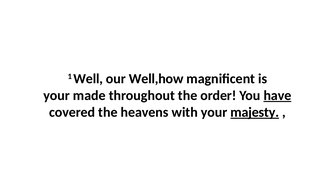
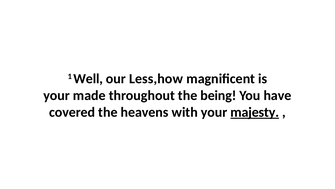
Well,how: Well,how -> Less,how (156, 78)
order: order -> being (218, 95)
have underline: present -> none (277, 95)
